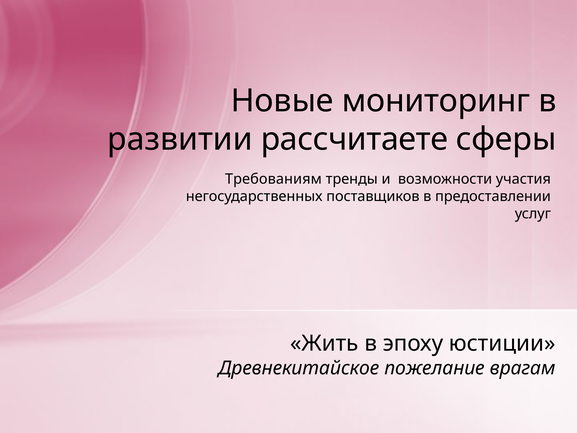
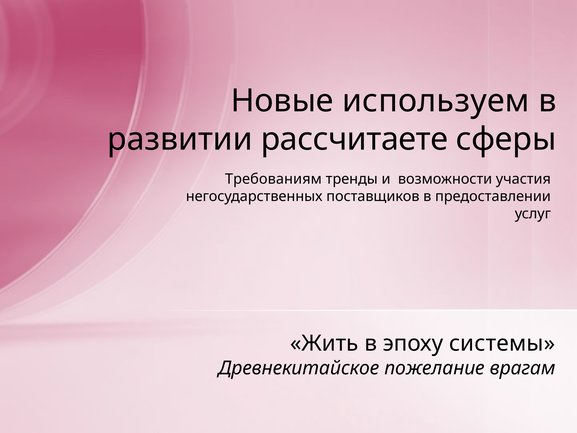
мониторинг: мониторинг -> используем (436, 101)
юстиции: юстиции -> системы (502, 343)
